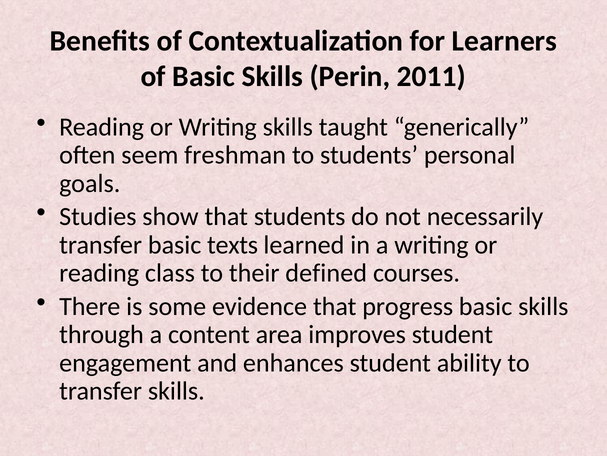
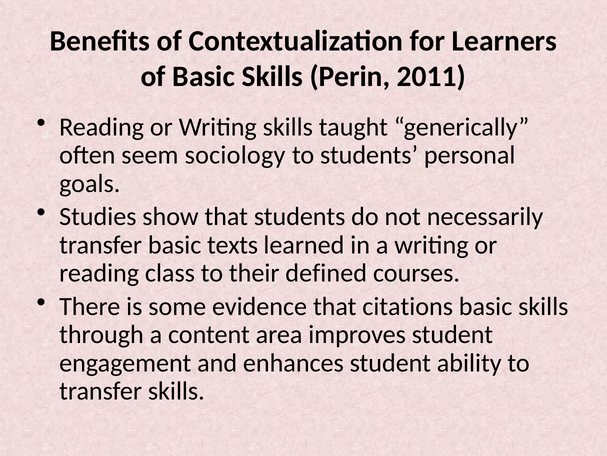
freshman: freshman -> sociology (235, 155)
progress: progress -> citations (408, 306)
